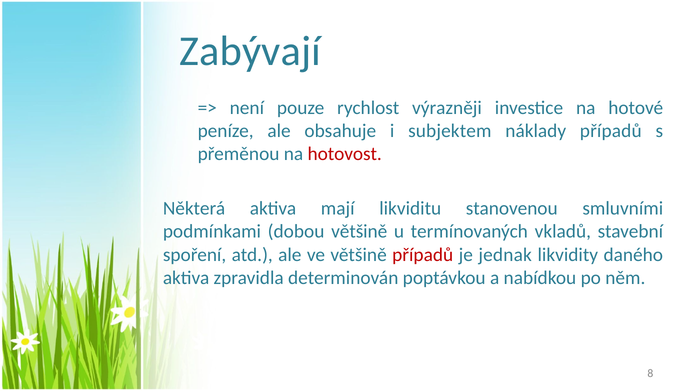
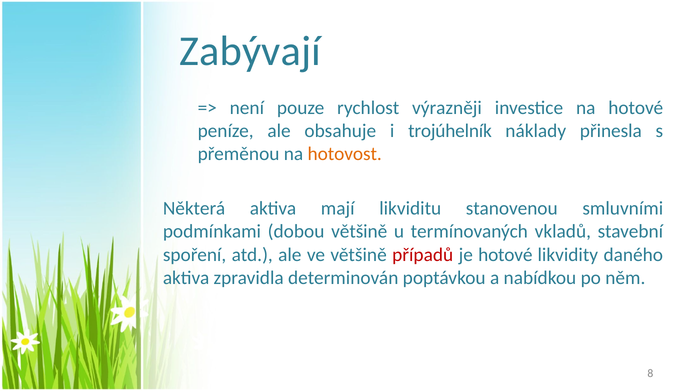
subjektem: subjektem -> trojúhelník (450, 131)
náklady případů: případů -> přinesla (611, 131)
hotovost colour: red -> orange (345, 154)
je jednak: jednak -> hotové (505, 255)
